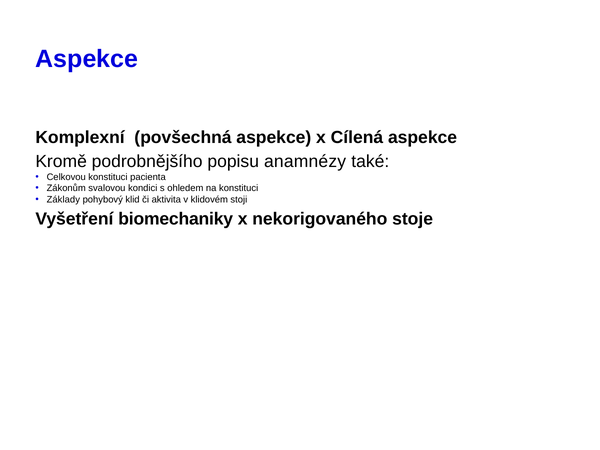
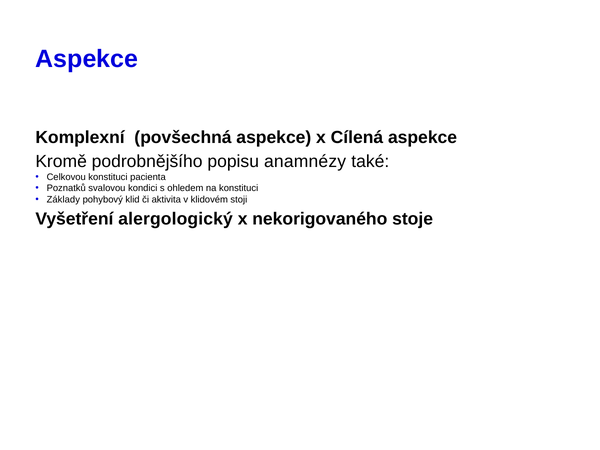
Zákonům: Zákonům -> Poznatků (66, 188)
biomechaniky: biomechaniky -> alergologický (176, 219)
